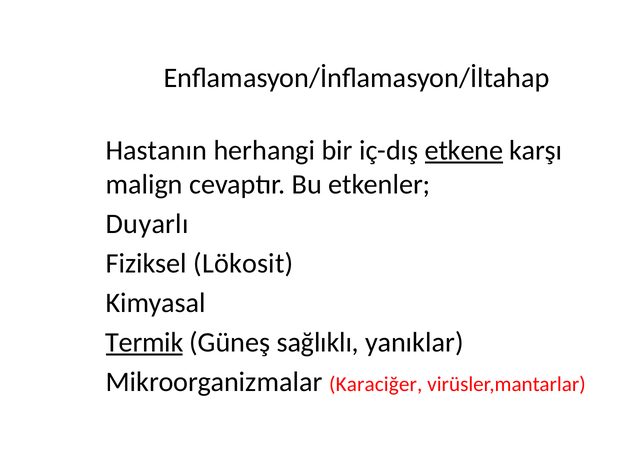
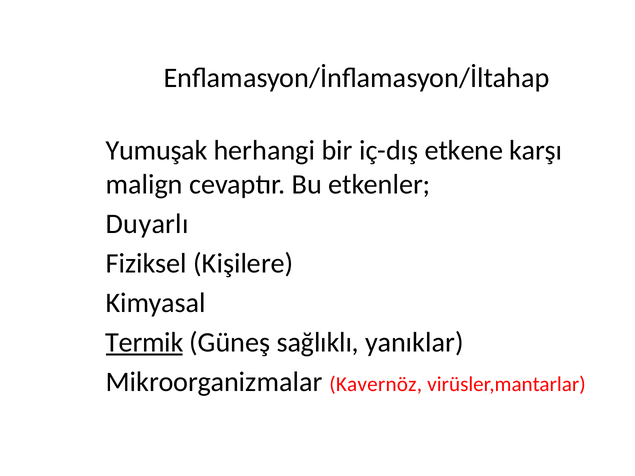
Hastanın: Hastanın -> Yumuşak (157, 151)
etkene underline: present -> none (464, 151)
Lökosit: Lökosit -> Kişilere (243, 264)
Karaciğer: Karaciğer -> Kavernöz (376, 385)
